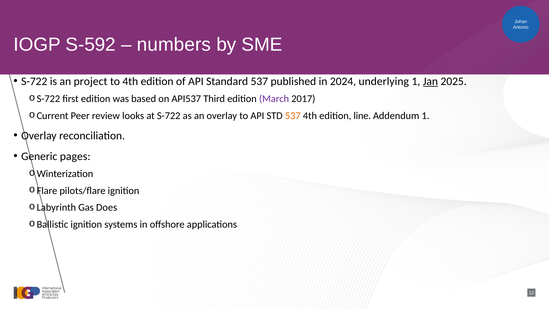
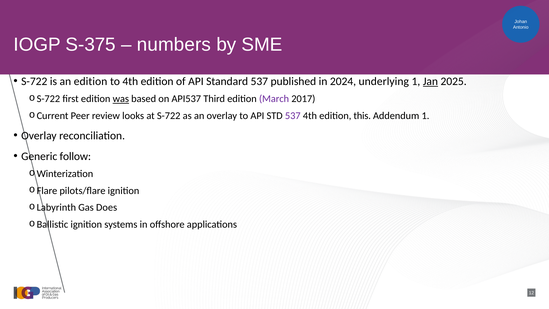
S-592: S-592 -> S-375 (91, 45)
an project: project -> edition (91, 81)
was underline: none -> present (121, 99)
537 colour: orange -> purple (293, 116)
line: line -> this (362, 116)
pages: pages -> follow (75, 156)
